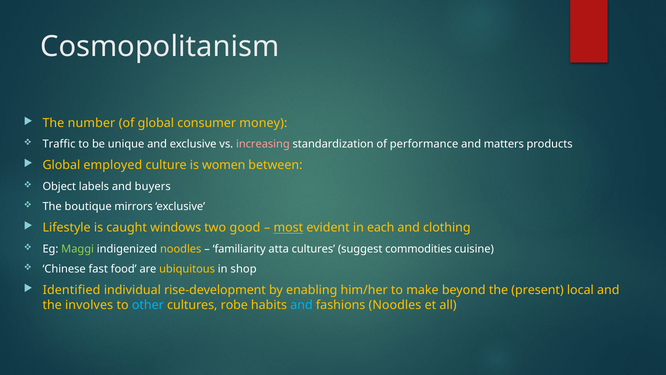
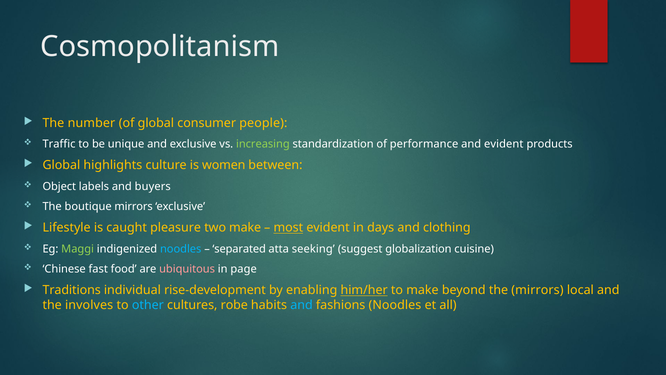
money: money -> people (263, 123)
increasing colour: pink -> light green (263, 144)
and matters: matters -> evident (504, 144)
employed: employed -> highlights (113, 165)
windows: windows -> pleasure (176, 228)
two good: good -> make (245, 228)
each: each -> days (381, 228)
noodles colour: yellow -> light blue (181, 249)
familiarity: familiarity -> separated (239, 249)
atta cultures: cultures -> seeking (313, 249)
commodities: commodities -> globalization (418, 249)
ubiquitous colour: yellow -> pink (187, 269)
shop: shop -> page (244, 269)
Identified: Identified -> Traditions (72, 290)
him/her underline: none -> present (364, 290)
the present: present -> mirrors (537, 290)
